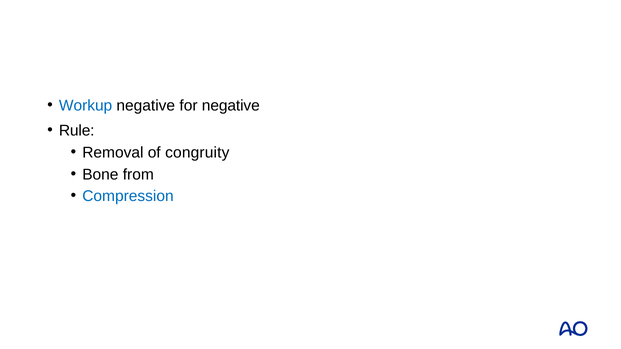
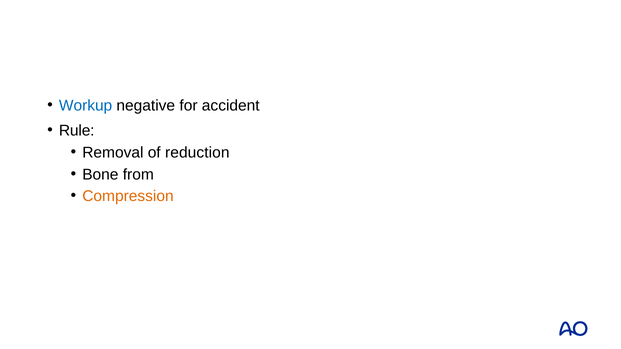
for negative: negative -> accident (231, 106)
congruity: congruity -> reduction (197, 153)
Compression colour: blue -> orange (128, 196)
